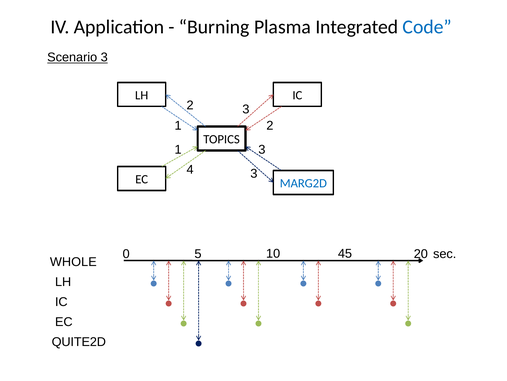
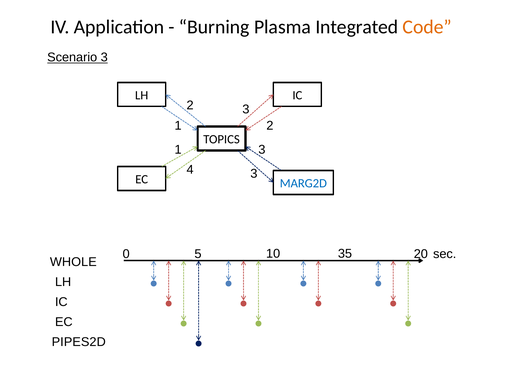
Code colour: blue -> orange (427, 27)
45: 45 -> 35 (345, 253)
QUITE2D: QUITE2D -> PIPES2D (79, 341)
